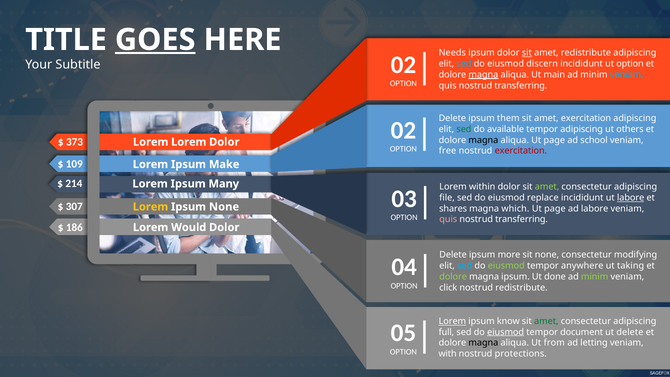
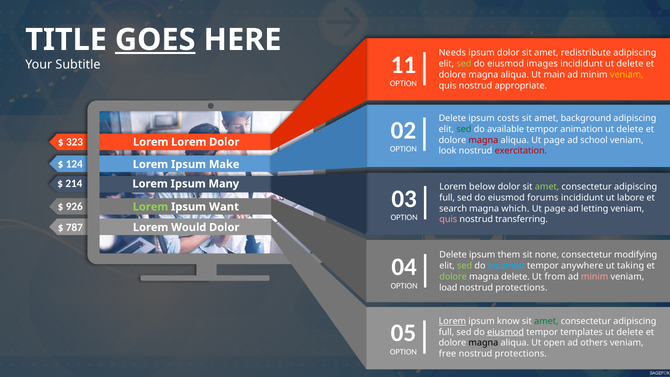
sit underline: present -> none (527, 53)
02: 02 -> 11 (403, 65)
sed colour: light blue -> light green (464, 64)
discern: discern -> images (542, 64)
incididunt ut option: option -> delete (630, 64)
magna underline: present -> none (483, 75)
veniam colour: light blue -> yellow (627, 75)
transferring: transferring -> appropriate (521, 85)
them: them -> costs (508, 118)
amet exercitation: exercitation -> background (586, 118)
tempor adipiscing: adipiscing -> animation (582, 129)
others: others -> delete (630, 129)
373: 373 -> 323 (74, 142)
magna colour: black -> red (483, 140)
free: free -> look (448, 151)
109: 109 -> 124 (74, 164)
within: within -> below (482, 187)
file: file -> full (447, 198)
replace: replace -> forums (543, 198)
labore underline: present -> none (631, 198)
307: 307 -> 926 (74, 207)
Lorem colour: yellow -> light green (150, 207)
Ipsum None: None -> Want (224, 207)
shares: shares -> search (453, 208)
ad labore: labore -> letting (595, 208)
186: 186 -> 787 (74, 227)
more: more -> them (509, 255)
sed colour: light blue -> light green (465, 266)
eiusmod colour: light green -> light blue (506, 266)
magna ipsum: ipsum -> delete (515, 277)
done: done -> from (555, 277)
minim colour: light green -> pink (595, 277)
click: click -> load (448, 287)
redistribute: redistribute -> protections (521, 287)
document: document -> templates (582, 332)
from: from -> open (554, 343)
letting: letting -> others (594, 343)
with: with -> free (448, 354)
